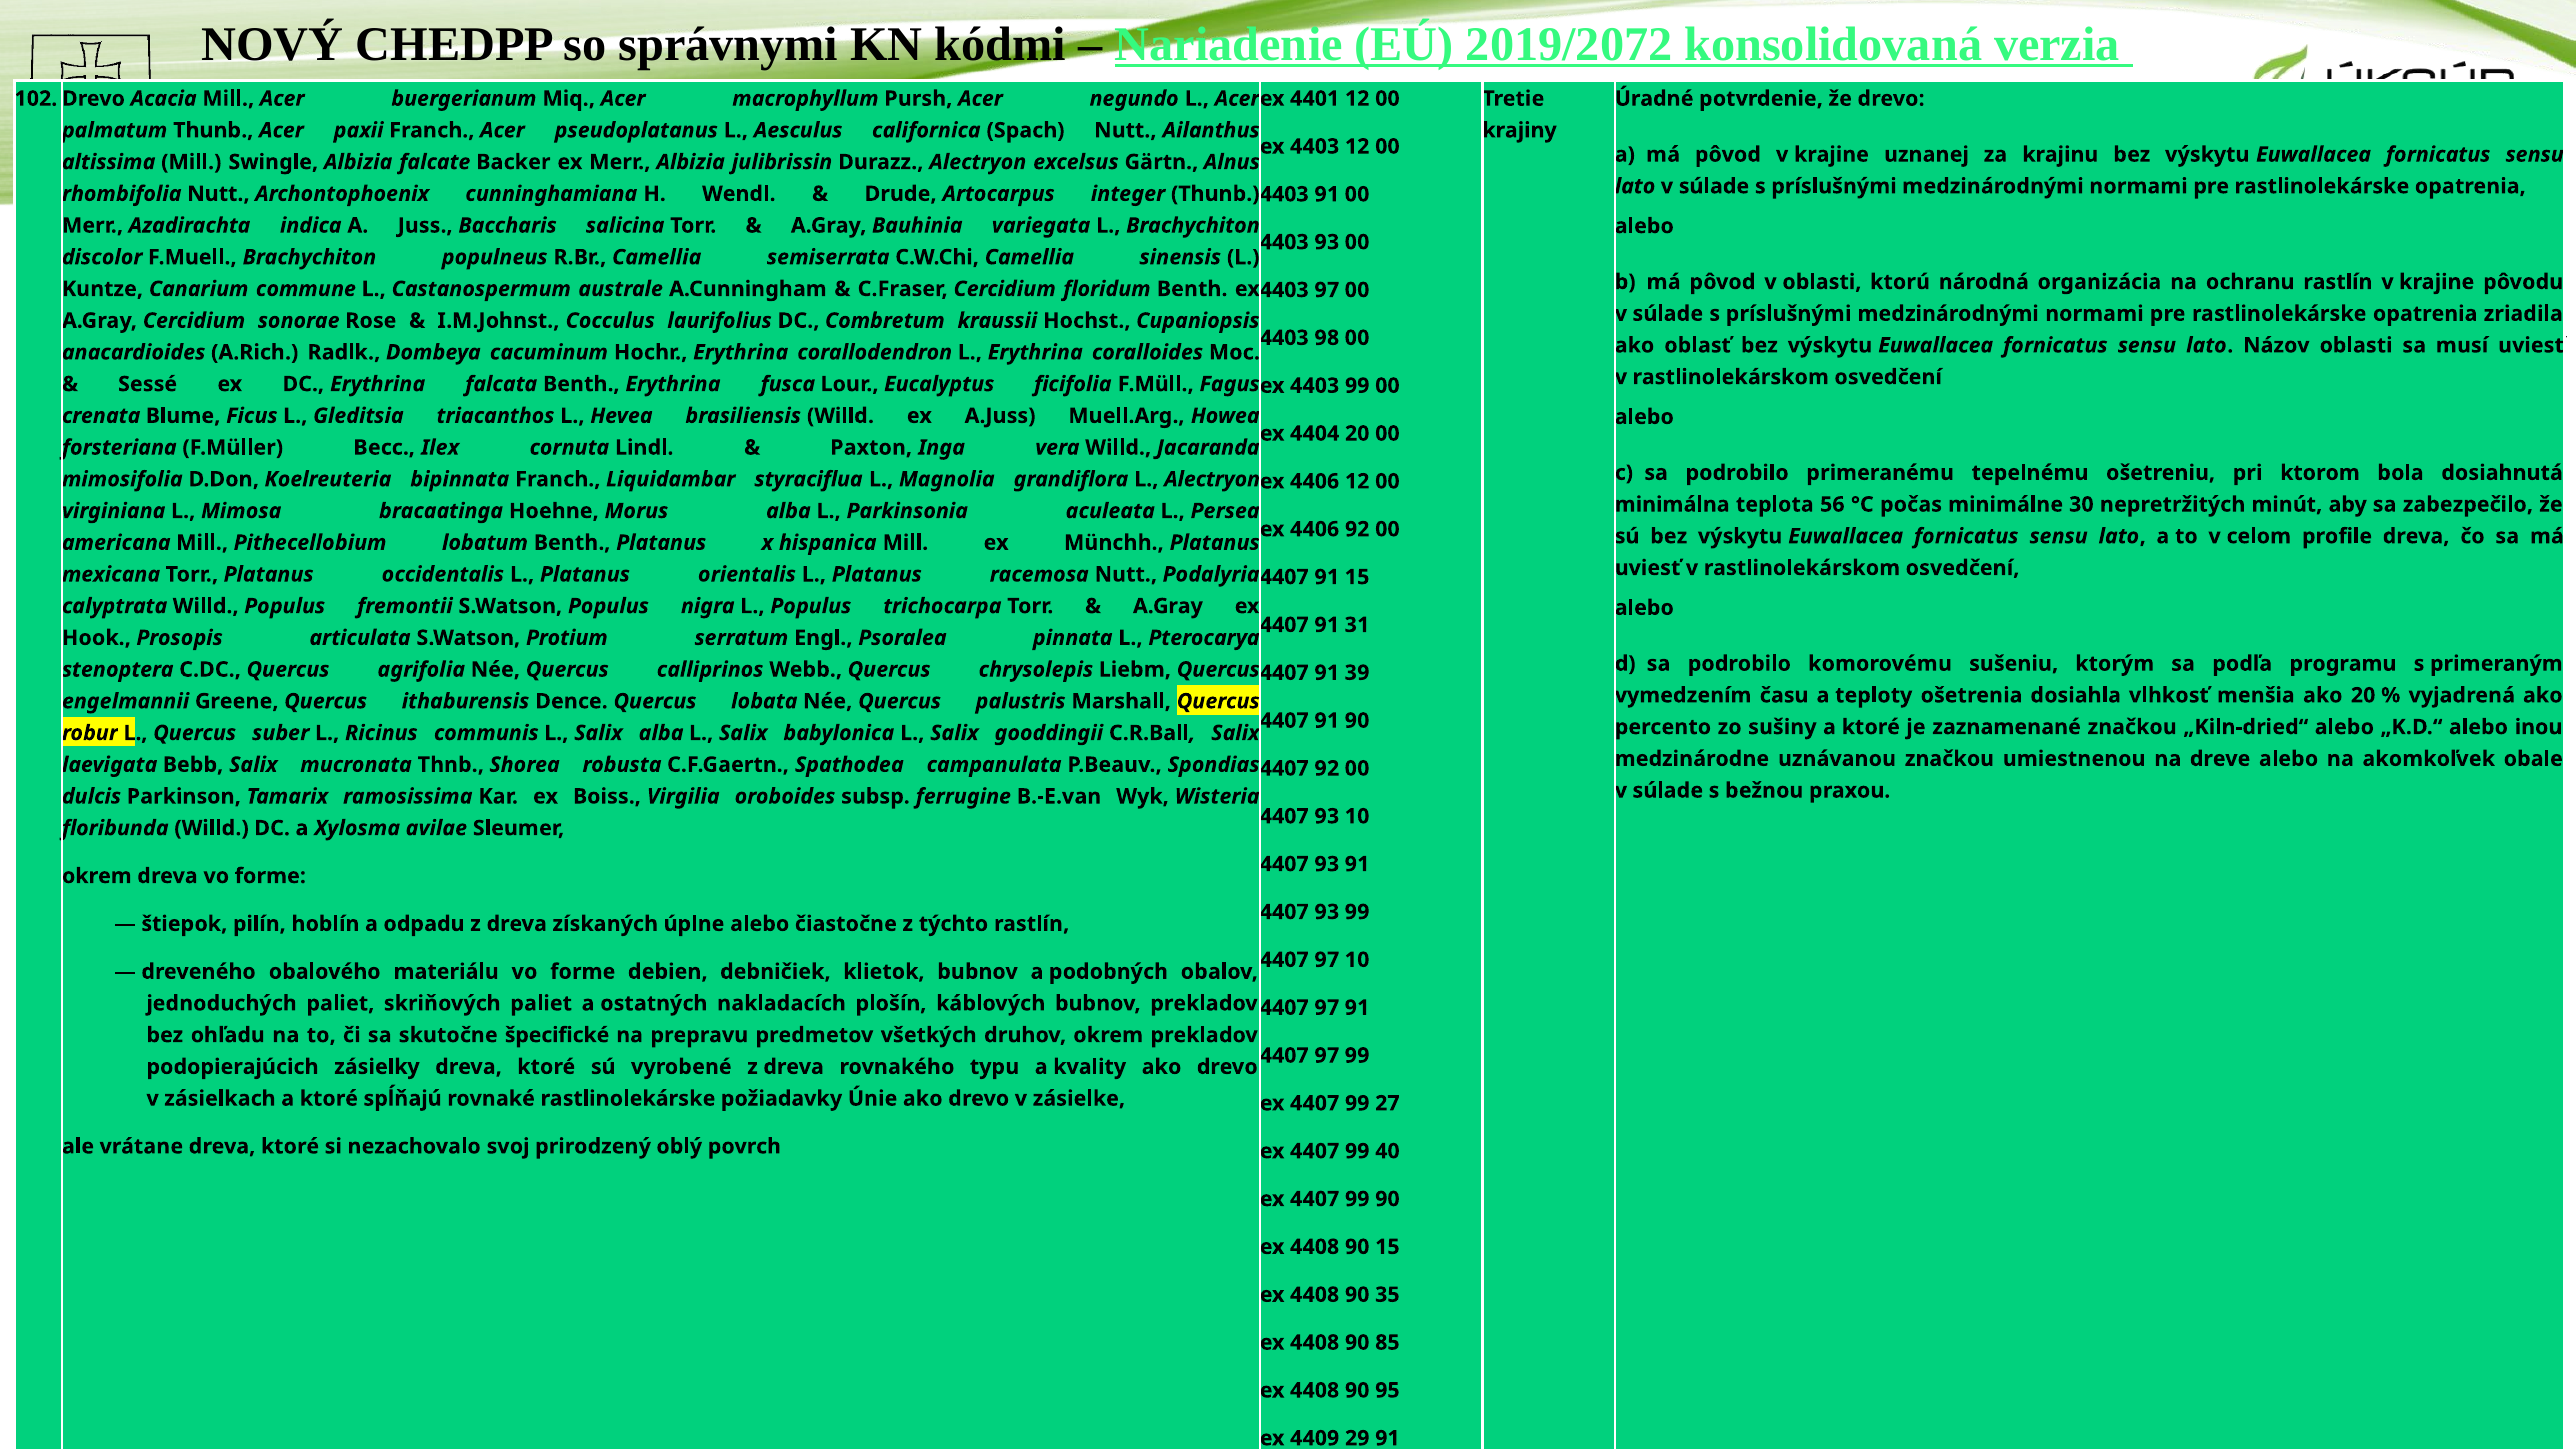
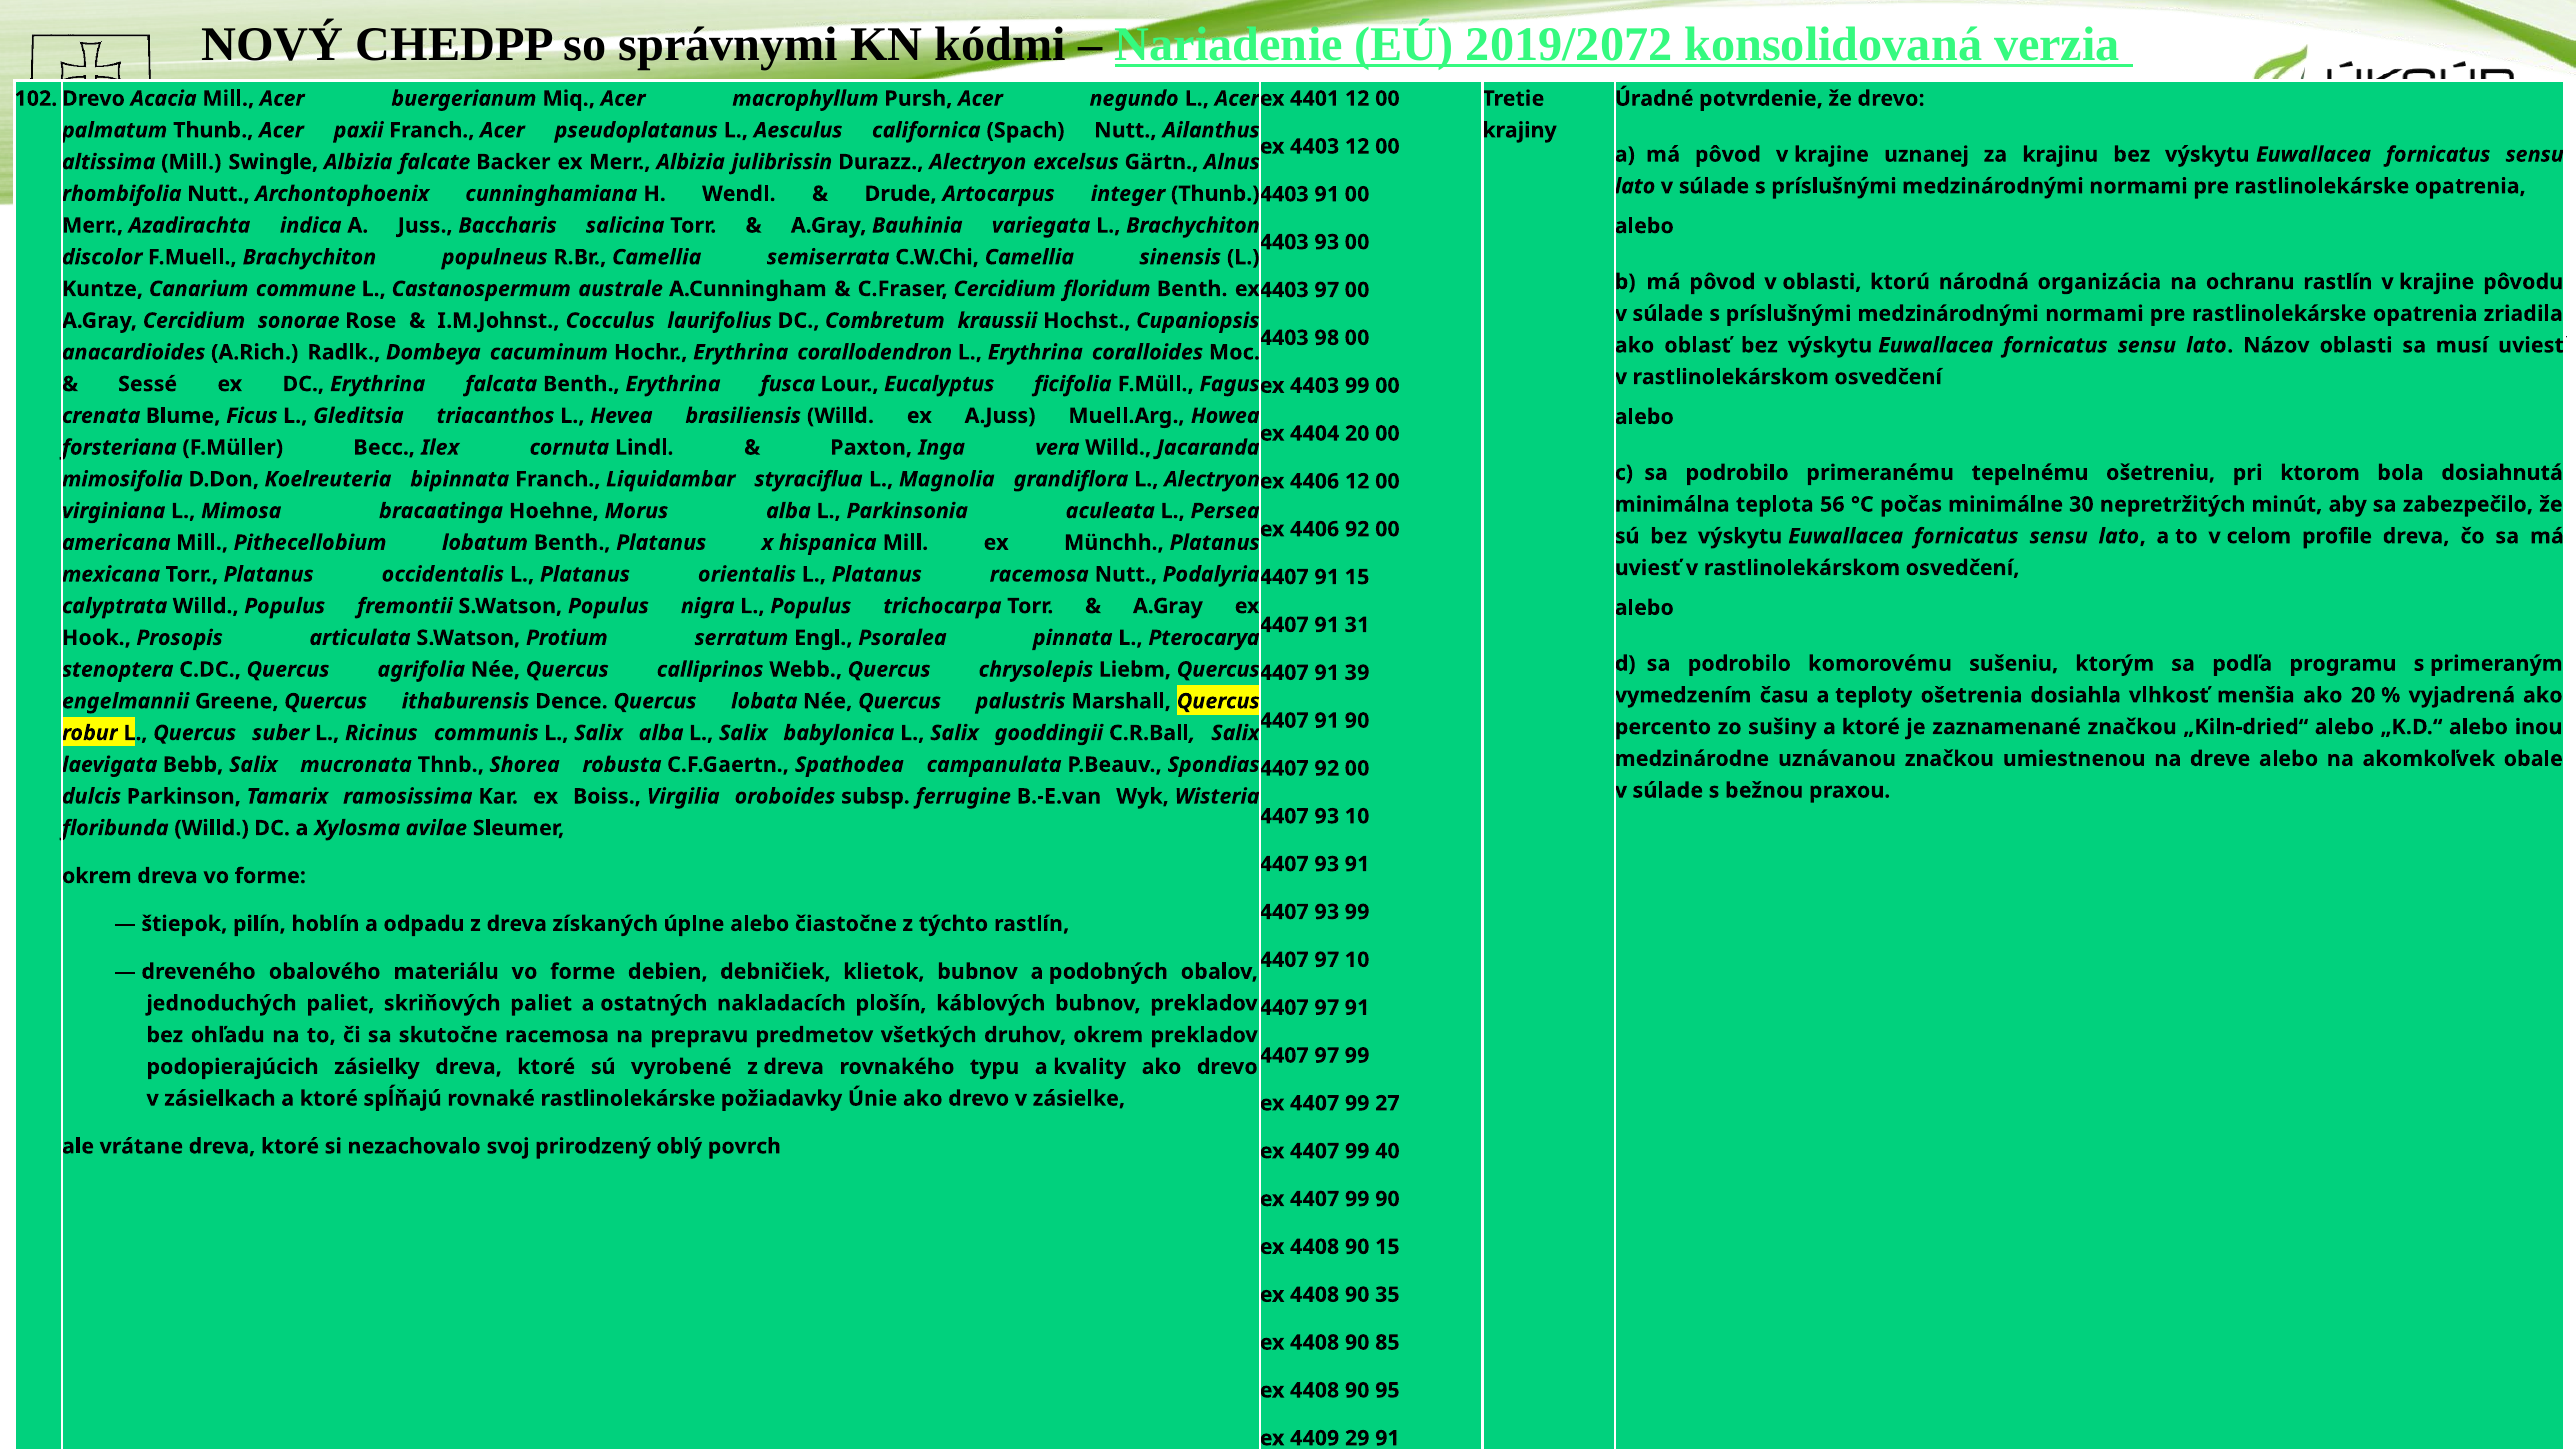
skutočne špecifické: špecifické -> racemosa (557, 1035)
